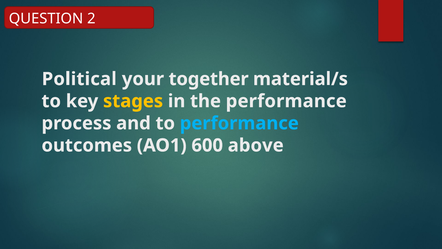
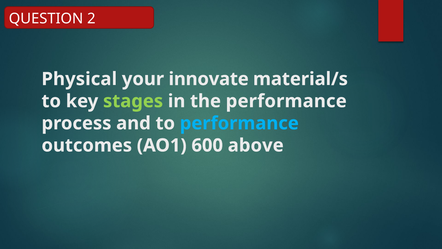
Political: Political -> Physical (79, 79)
together: together -> innovate (209, 79)
stages colour: yellow -> light green (133, 101)
